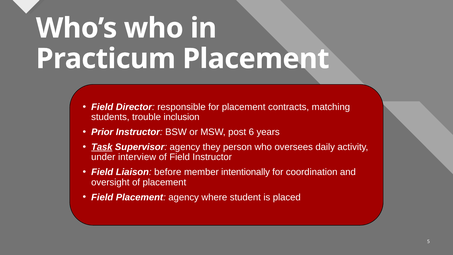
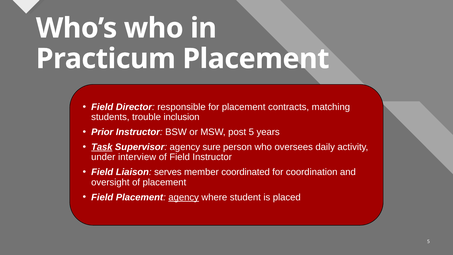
post 6: 6 -> 5 (251, 132)
they: they -> sure (212, 147)
before: before -> serves (168, 172)
intentionally: intentionally -> coordinated (246, 172)
agency underline: none -> present (184, 197)
